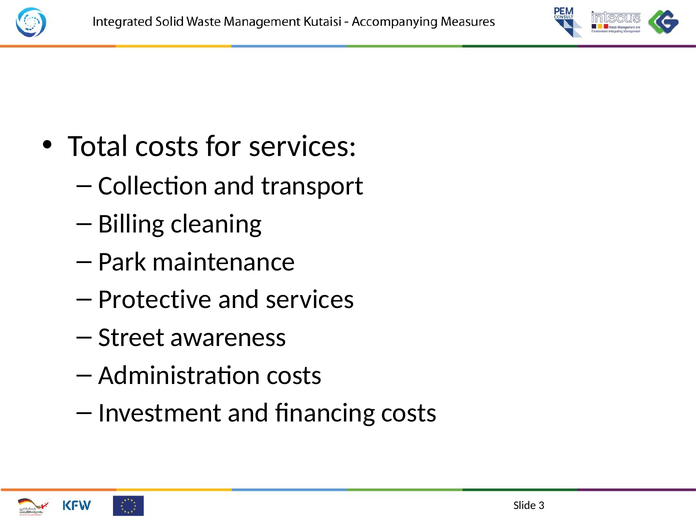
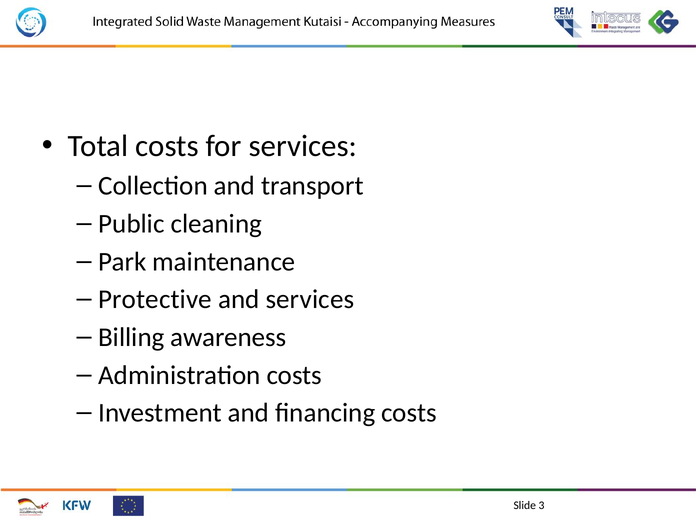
Billing: Billing -> Public (131, 224)
Street: Street -> Billing (131, 337)
